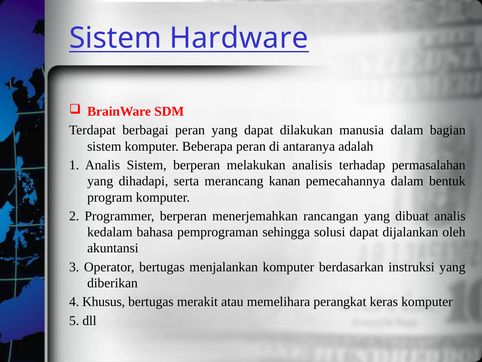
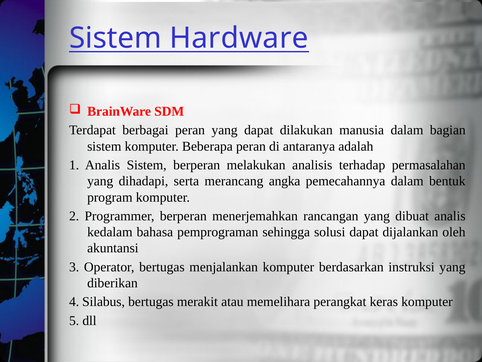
kanan: kanan -> angka (285, 181)
Khusus: Khusus -> Silabus (104, 301)
